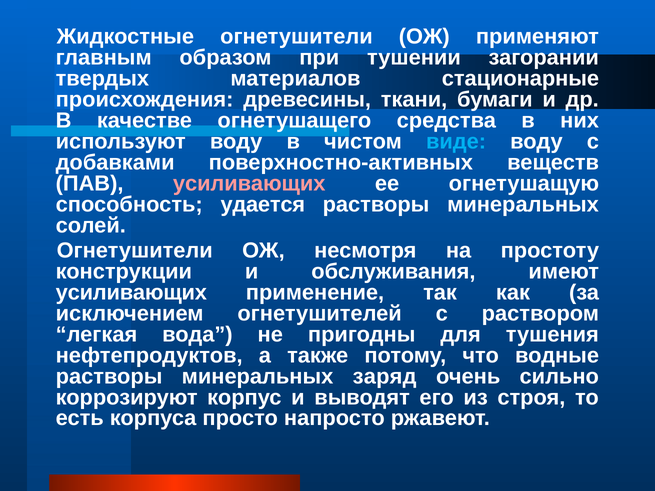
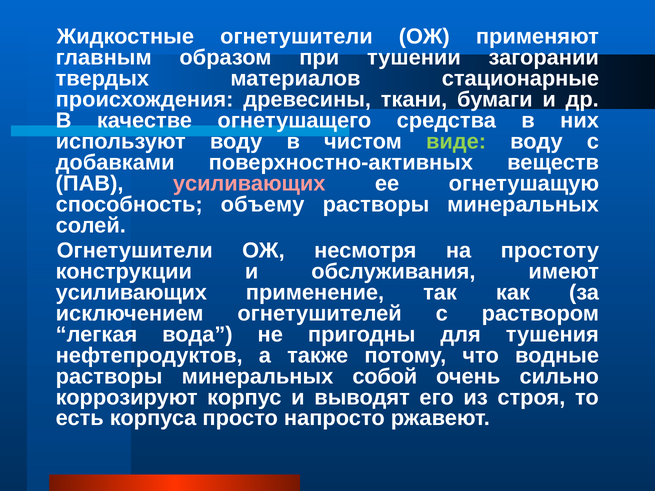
виде colour: light blue -> light green (456, 142)
удается: удается -> объему (263, 204)
заряд: заряд -> собой (385, 377)
